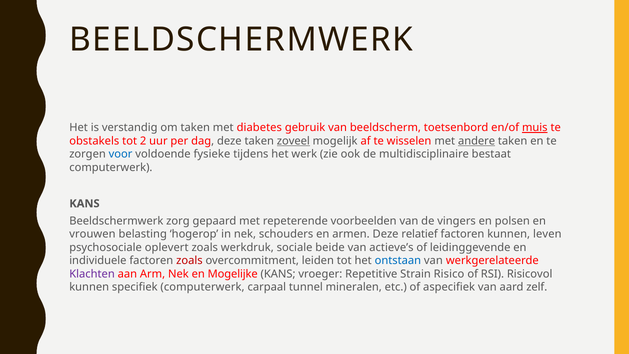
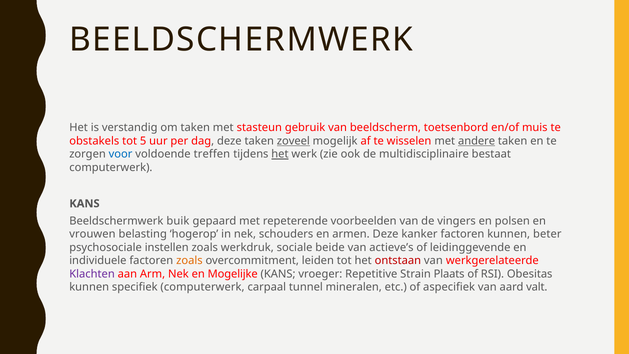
diabetes: diabetes -> stasteun (259, 128)
muis underline: present -> none (535, 128)
2: 2 -> 5 (143, 141)
fysieke: fysieke -> treffen (212, 154)
het underline: none -> present (280, 154)
zorg: zorg -> buik (178, 221)
relatief: relatief -> kanker (420, 234)
leven: leven -> beter (547, 234)
oplevert: oplevert -> instellen (167, 247)
zoals colour: red -> orange (189, 260)
ontstaan colour: blue -> red (398, 260)
Risico: Risico -> Plaats (449, 274)
Risicovol: Risicovol -> Obesitas (530, 274)
zelf: zelf -> valt (537, 287)
